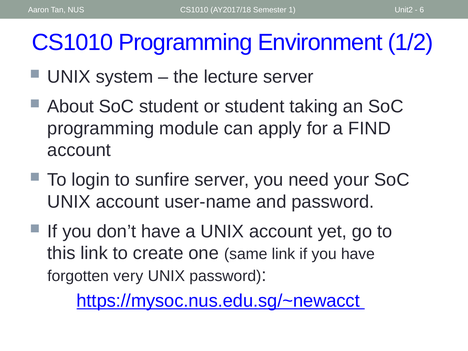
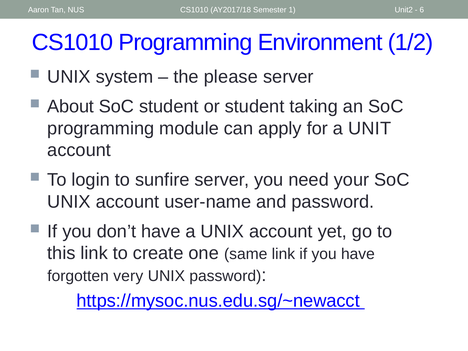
lecture: lecture -> please (231, 77)
FIND: FIND -> UNIT (370, 128)
